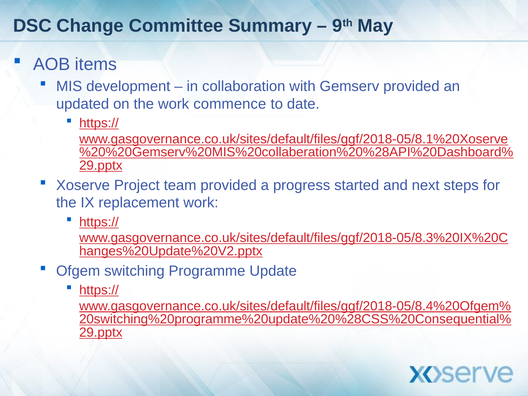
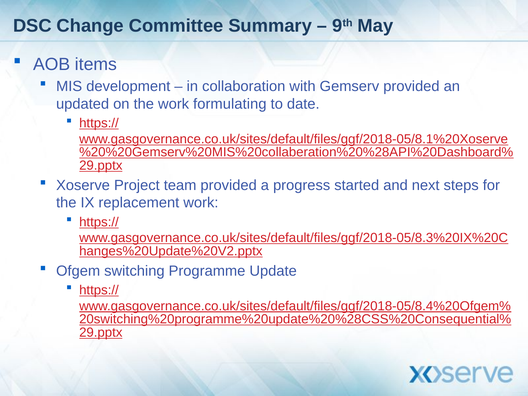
commence: commence -> formulating (230, 104)
